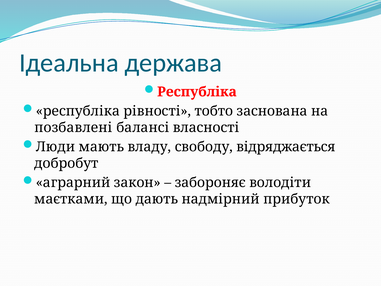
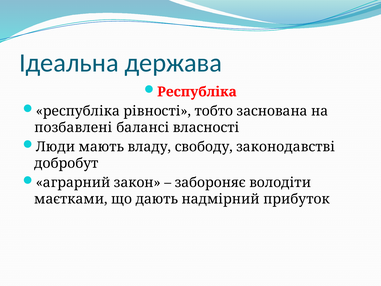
відряджається: відряджається -> законодавстві (286, 147)
